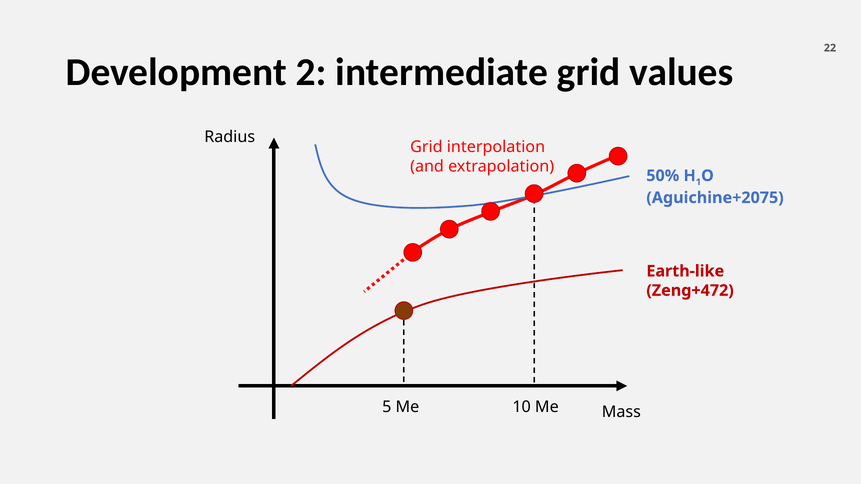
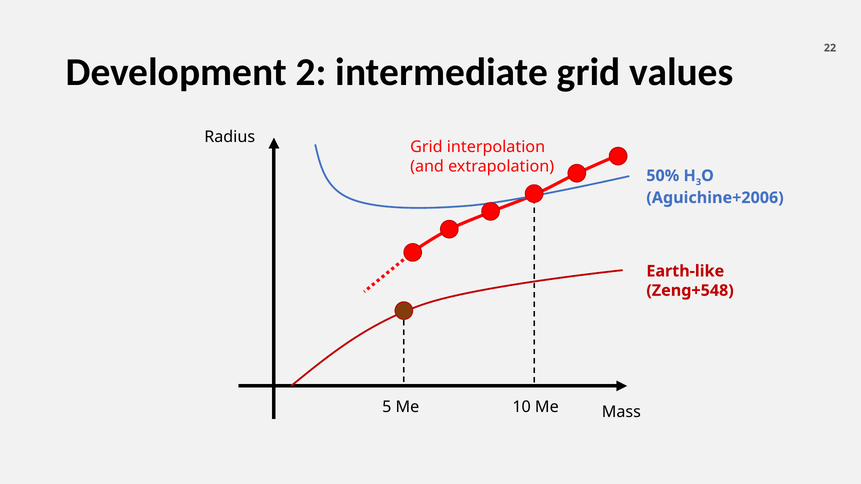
1: 1 -> 3 (699, 182)
Aguichine+2075: Aguichine+2075 -> Aguichine+2006 (715, 198)
Zeng+472: Zeng+472 -> Zeng+548 (690, 291)
